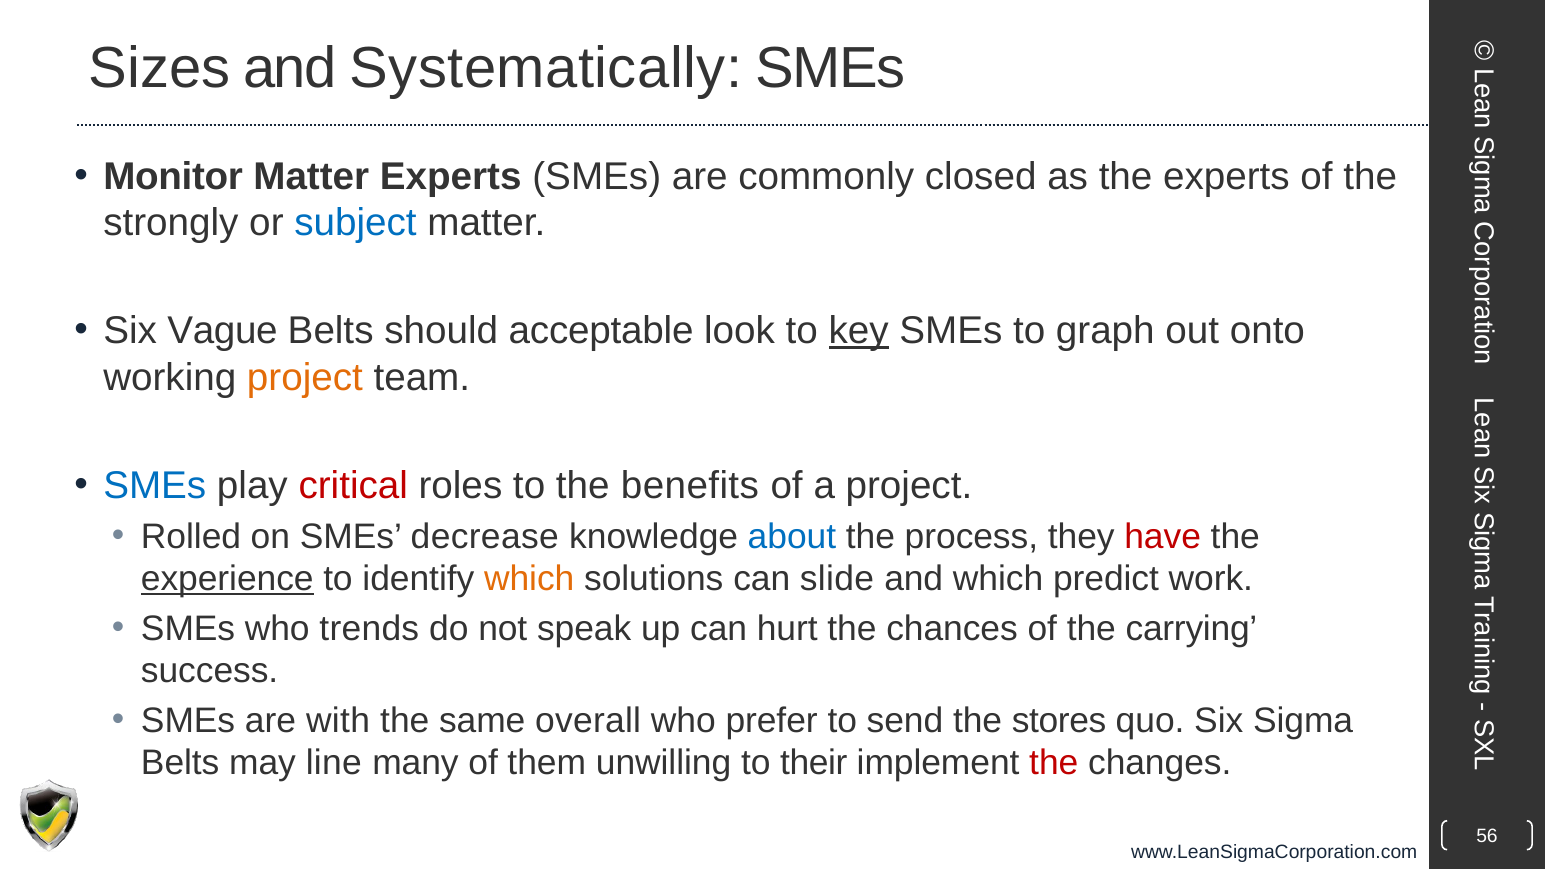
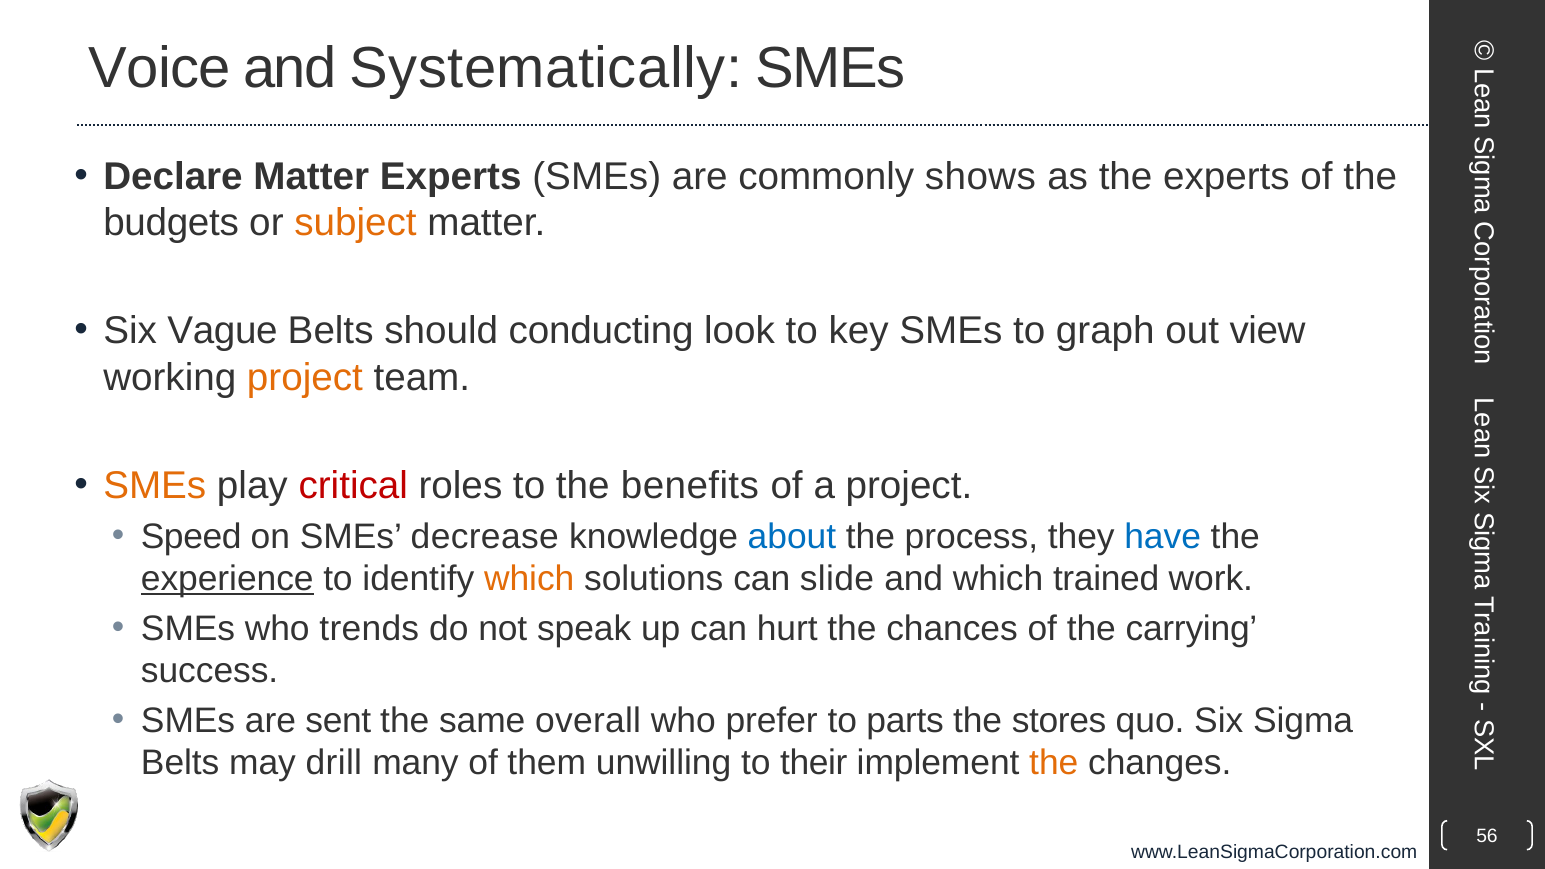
Sizes: Sizes -> Voice (160, 69)
Monitor: Monitor -> Declare (173, 177)
closed: closed -> shows (981, 177)
strongly: strongly -> budgets (171, 223)
subject colour: blue -> orange (355, 223)
acceptable: acceptable -> conducting (601, 331)
key underline: present -> none (859, 331)
onto: onto -> view (1268, 331)
SMEs colour: blue -> orange (155, 485)
Rolled: Rolled -> Speed (191, 537)
have colour: red -> blue (1163, 537)
predict: predict -> trained (1106, 579)
with: with -> sent (338, 721)
send: send -> parts (905, 721)
line: line -> drill (334, 763)
the colour: red -> orange (1054, 763)
